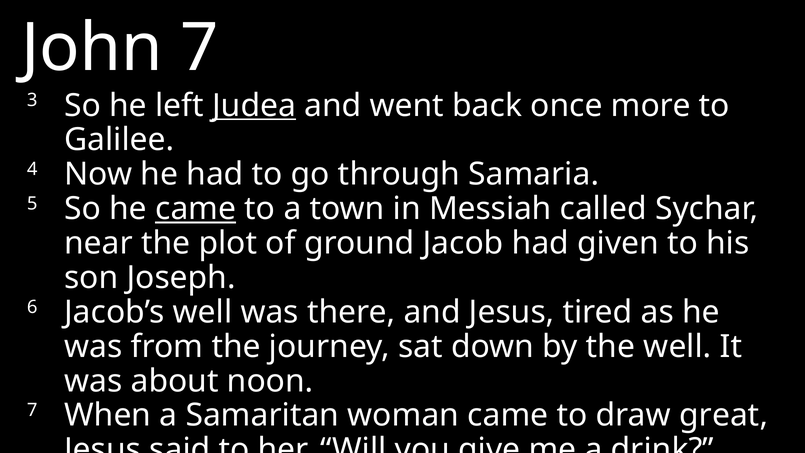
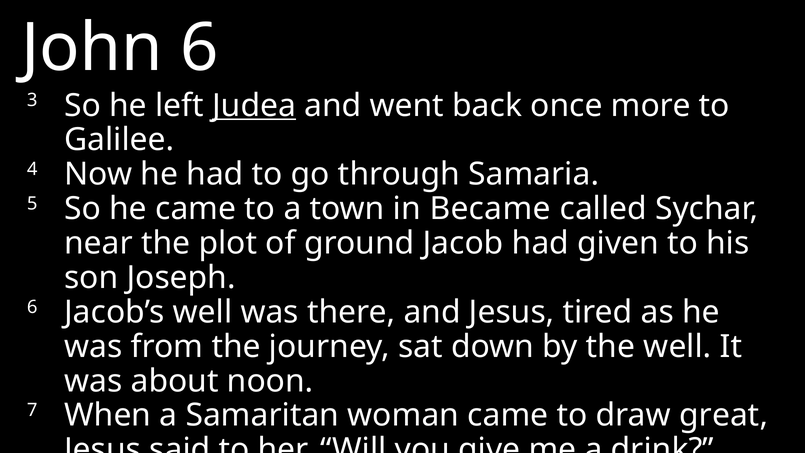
John 7: 7 -> 6 (199, 48)
came underline: present -> none (196, 209)
Messiah: Messiah -> Became (490, 209)
